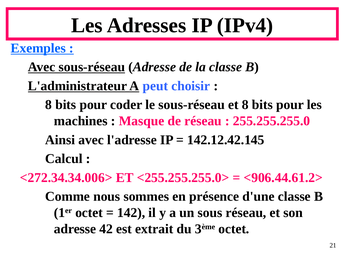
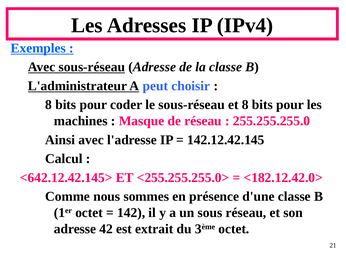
<272.34.34.006>: <272.34.34.006> -> <642.12.42.145> (66, 177)
<906.44.61.2>: <906.44.61.2> -> <182.12.42.0> (283, 177)
